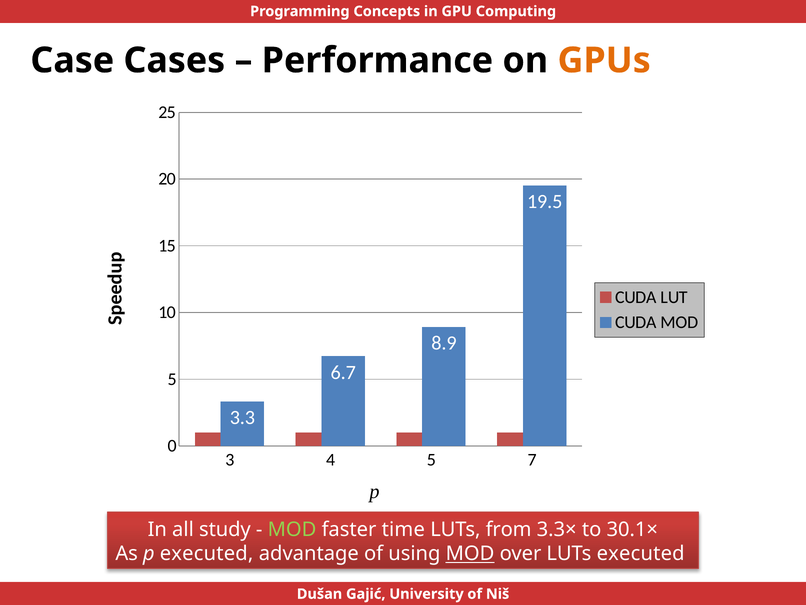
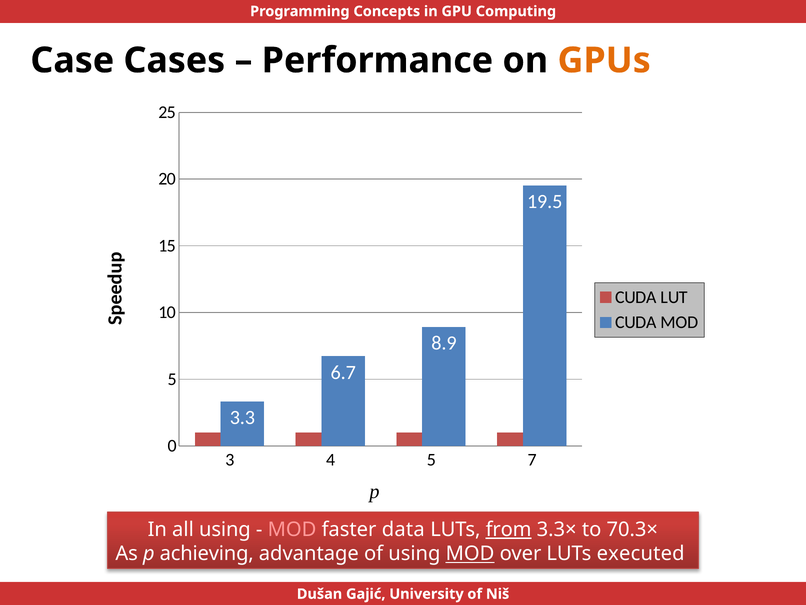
all study: study -> using (225, 529)
MOD colour: light green -> pink (292, 529)
time: time -> data (403, 529)
from underline: none -> present (509, 529)
30.1×: 30.1× -> 70.3× (632, 529)
p executed: executed -> achieving (207, 553)
